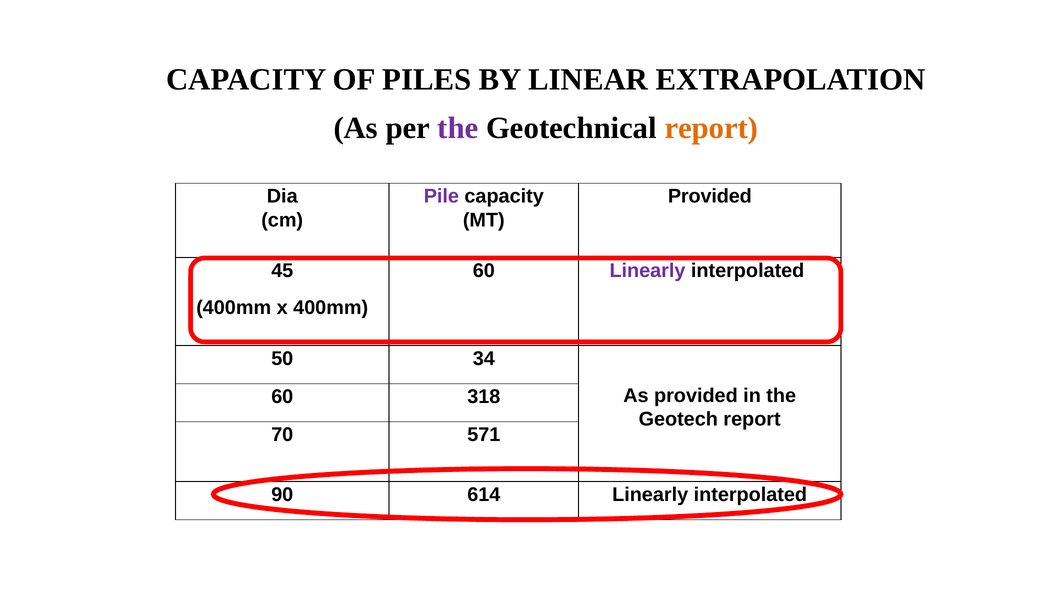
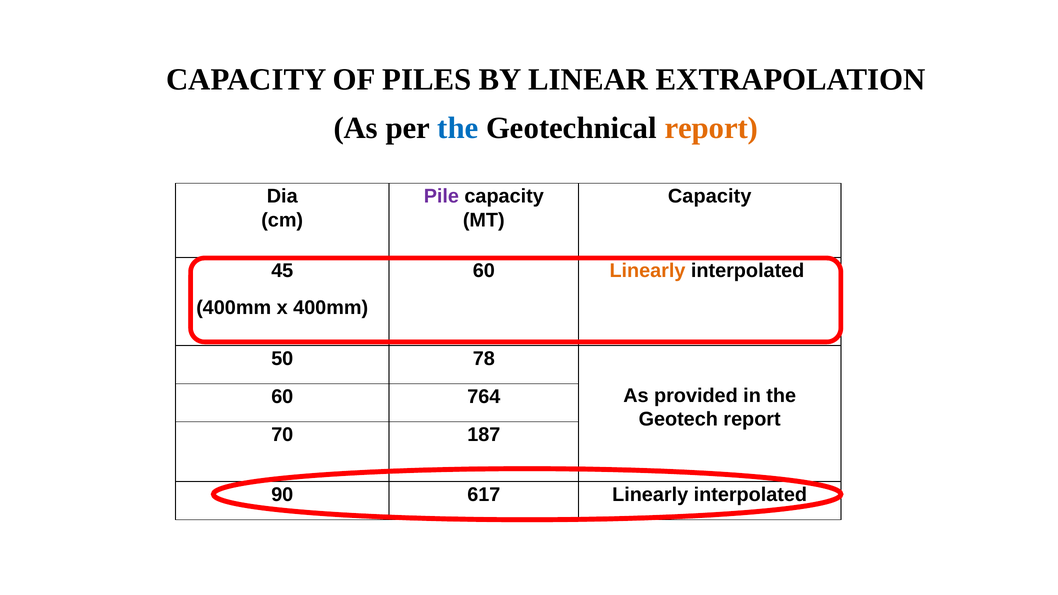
the colour: purple -> blue (458, 128)
Provided: Provided -> Capacity (710, 196)
Linearly colour: purple -> orange (647, 271)
34: 34 -> 78 (484, 359)
318: 318 -> 764 (484, 397)
571: 571 -> 187 (484, 435)
614: 614 -> 617 (484, 495)
